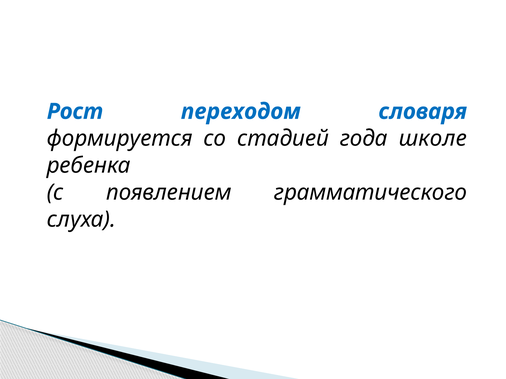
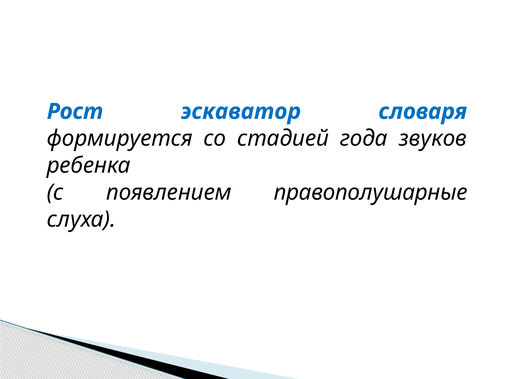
переходом: переходом -> эскаватор (241, 112)
школе: школе -> звуков (433, 139)
грамматического: грамматического -> правополушарные (371, 193)
